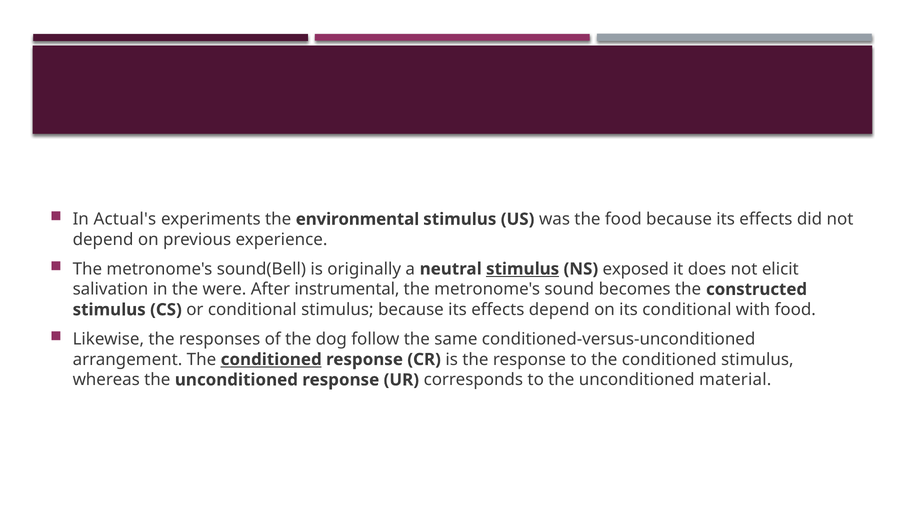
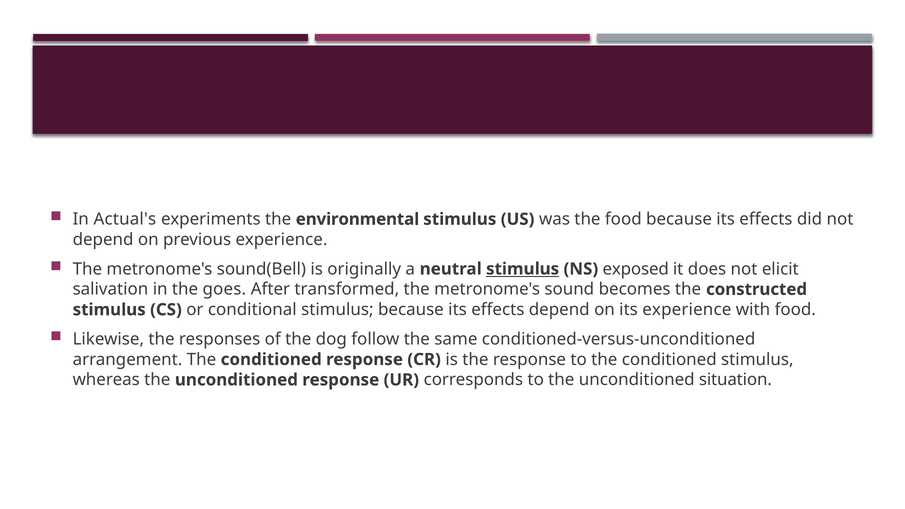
were: were -> goes (224, 289)
instrumental: instrumental -> transformed (347, 289)
its conditional: conditional -> experience (687, 310)
conditioned underline: present -> none (271, 360)
material: material -> situation (735, 380)
